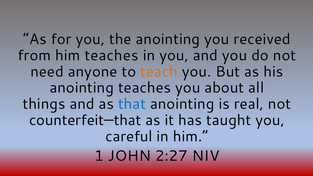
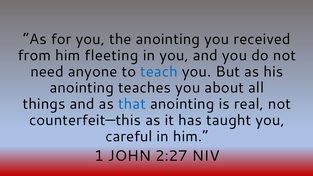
him teaches: teaches -> fleeting (112, 55)
teach colour: orange -> blue (159, 72)
counterfeit—that: counterfeit—that -> counterfeit—this (85, 120)
